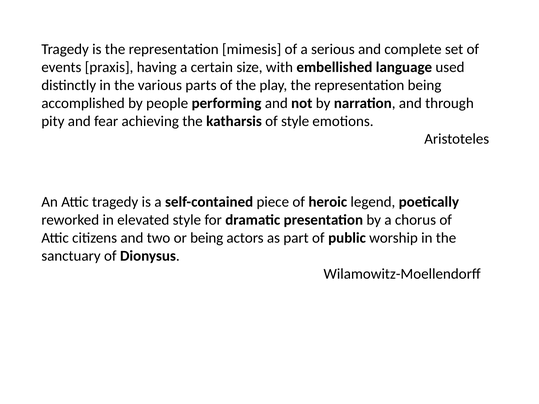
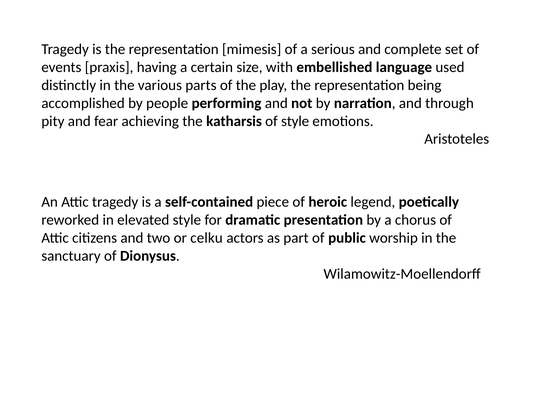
or being: being -> celku (207, 238)
